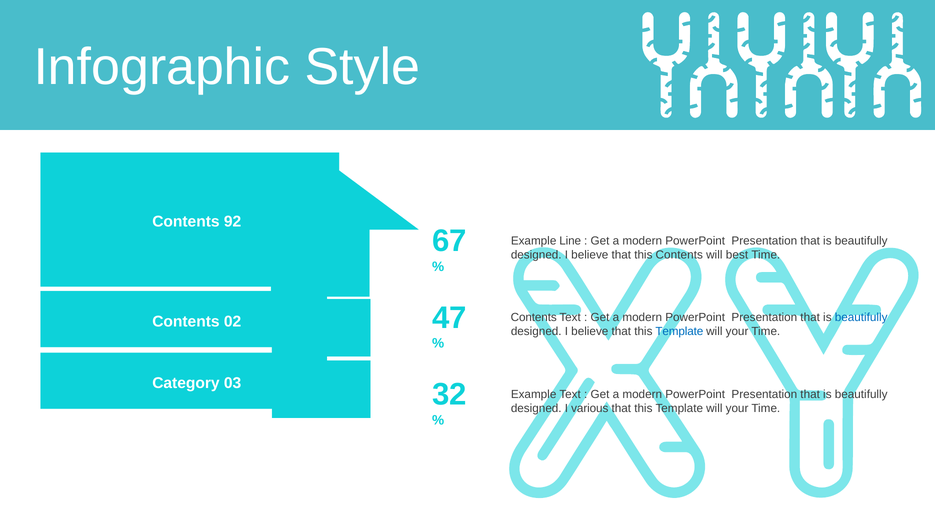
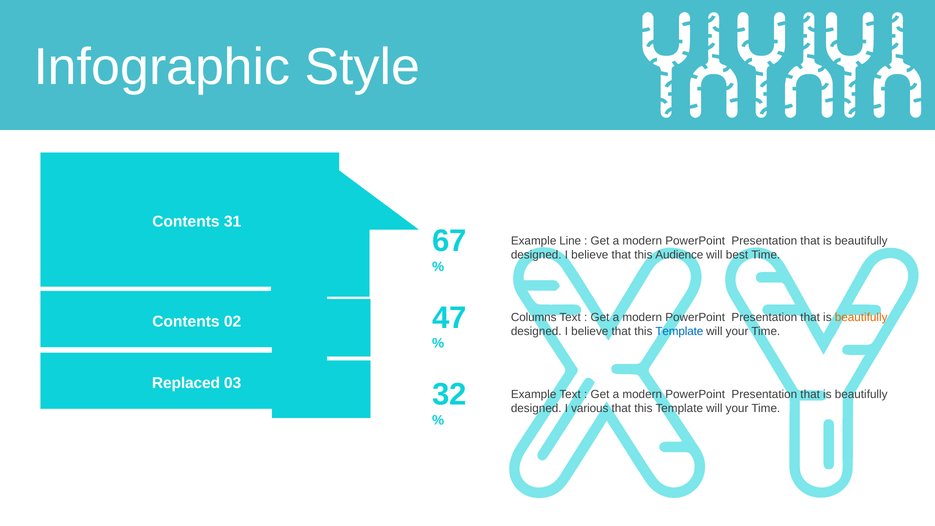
92: 92 -> 31 (233, 222)
this Contents: Contents -> Audience (679, 255)
Contents: Contents -> Columns (534, 318)
beautifully colour: blue -> orange (861, 318)
Category: Category -> Replaced (186, 383)
